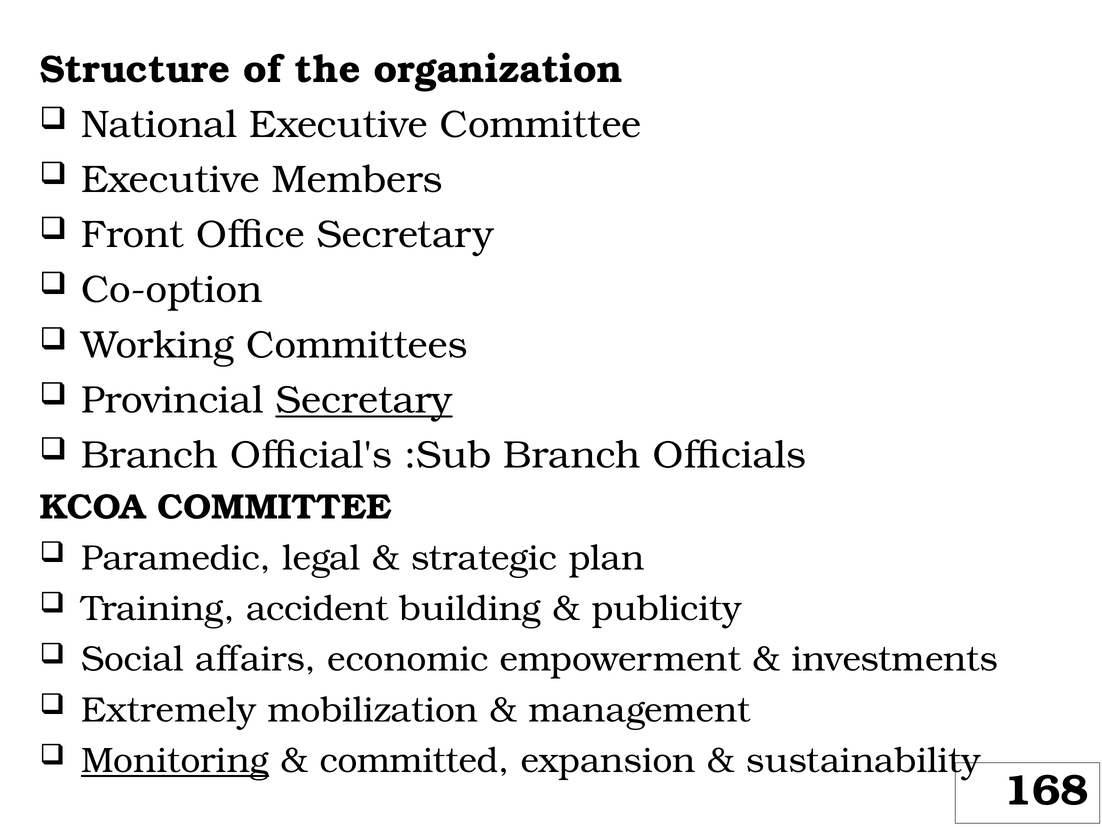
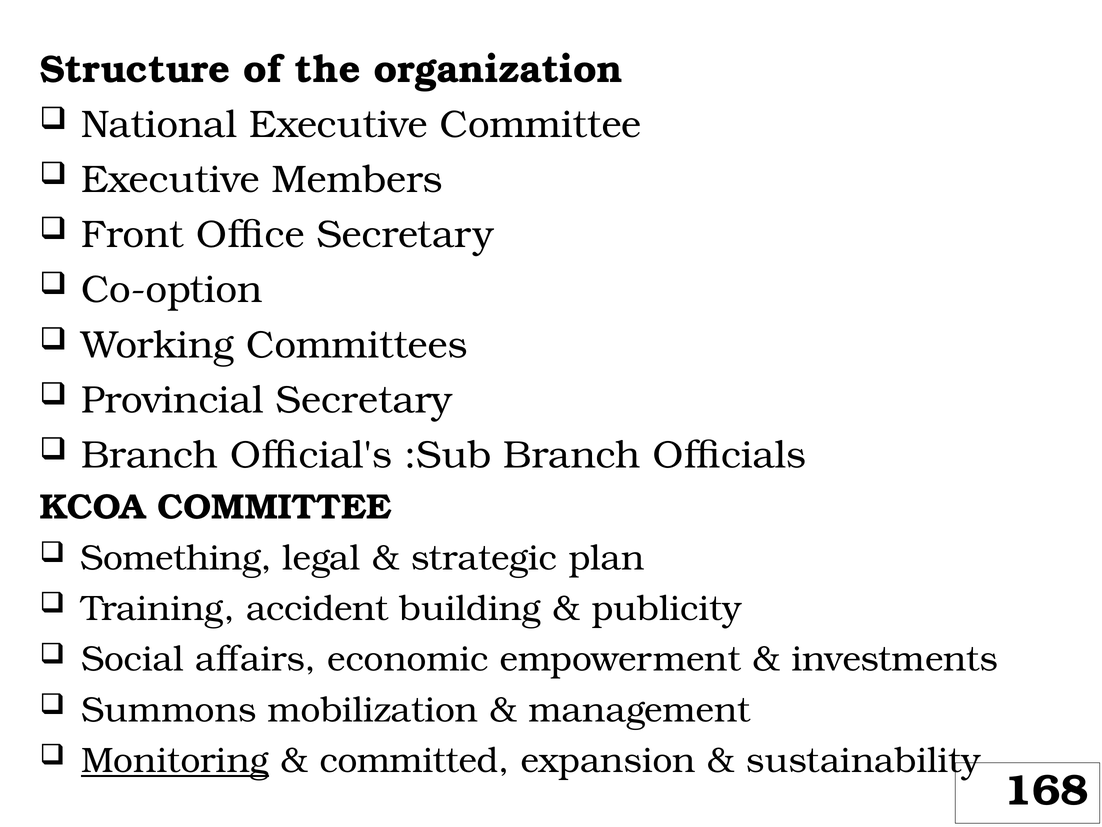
Secretary underline: present -> none (364, 400)
Paramedic: Paramedic -> Something (176, 558)
Extremely: Extremely -> Summons (169, 710)
